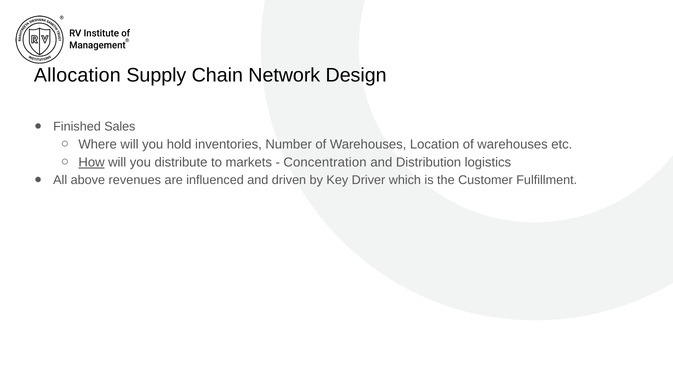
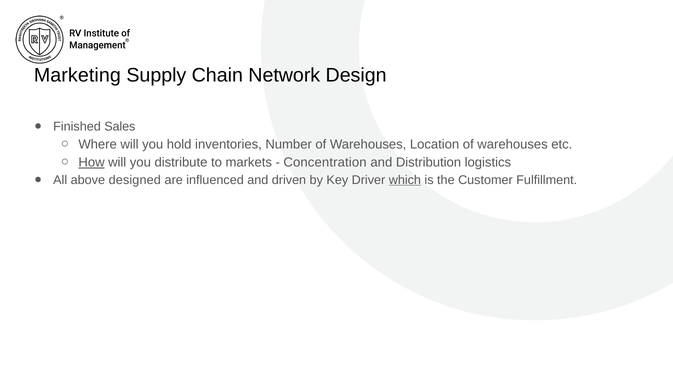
Allocation: Allocation -> Marketing (77, 75)
revenues: revenues -> designed (135, 180)
which underline: none -> present (405, 180)
